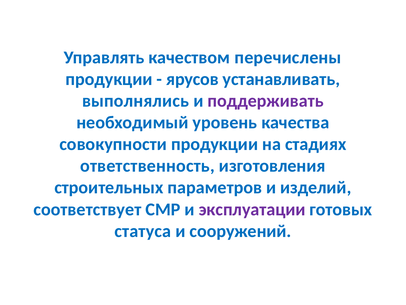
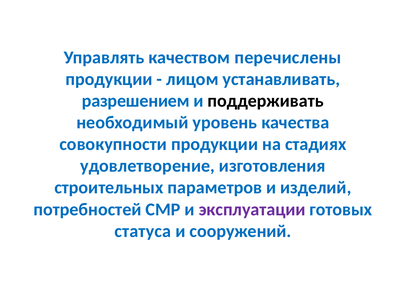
ярусов: ярусов -> лицом (192, 79)
выполнялись: выполнялись -> разрешением (136, 101)
поддерживать colour: purple -> black (266, 101)
ответственность: ответственность -> удовлетворение (148, 166)
соответствует: соответствует -> потребностей (87, 209)
